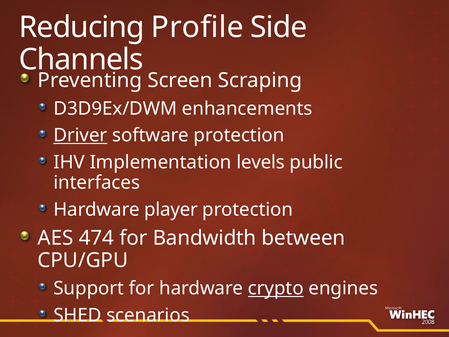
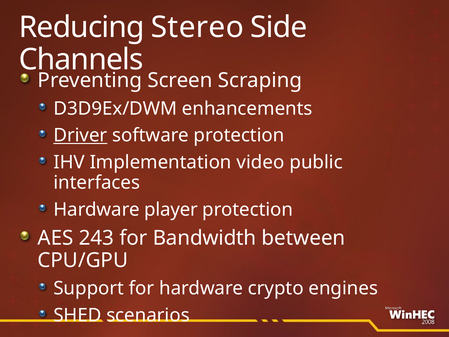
Profile: Profile -> Stereo (197, 27)
levels: levels -> video (261, 162)
474: 474 -> 243 (96, 238)
crypto underline: present -> none (276, 288)
